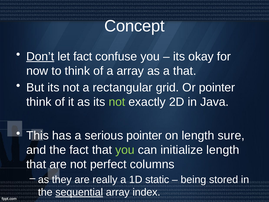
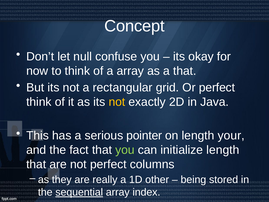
Don’t underline: present -> none (40, 56)
let fact: fact -> null (83, 56)
Or pointer: pointer -> perfect (217, 88)
not colour: light green -> yellow (117, 102)
sure: sure -> your (231, 135)
static: static -> other (157, 180)
